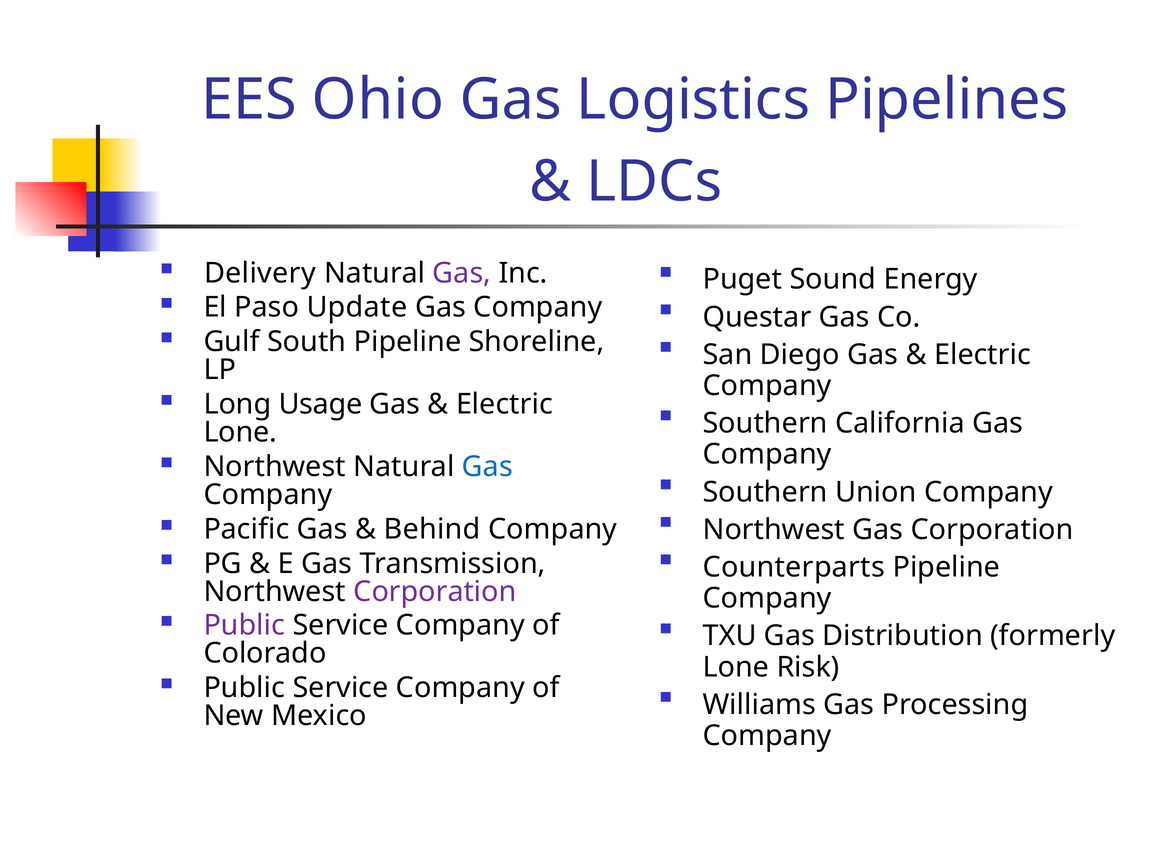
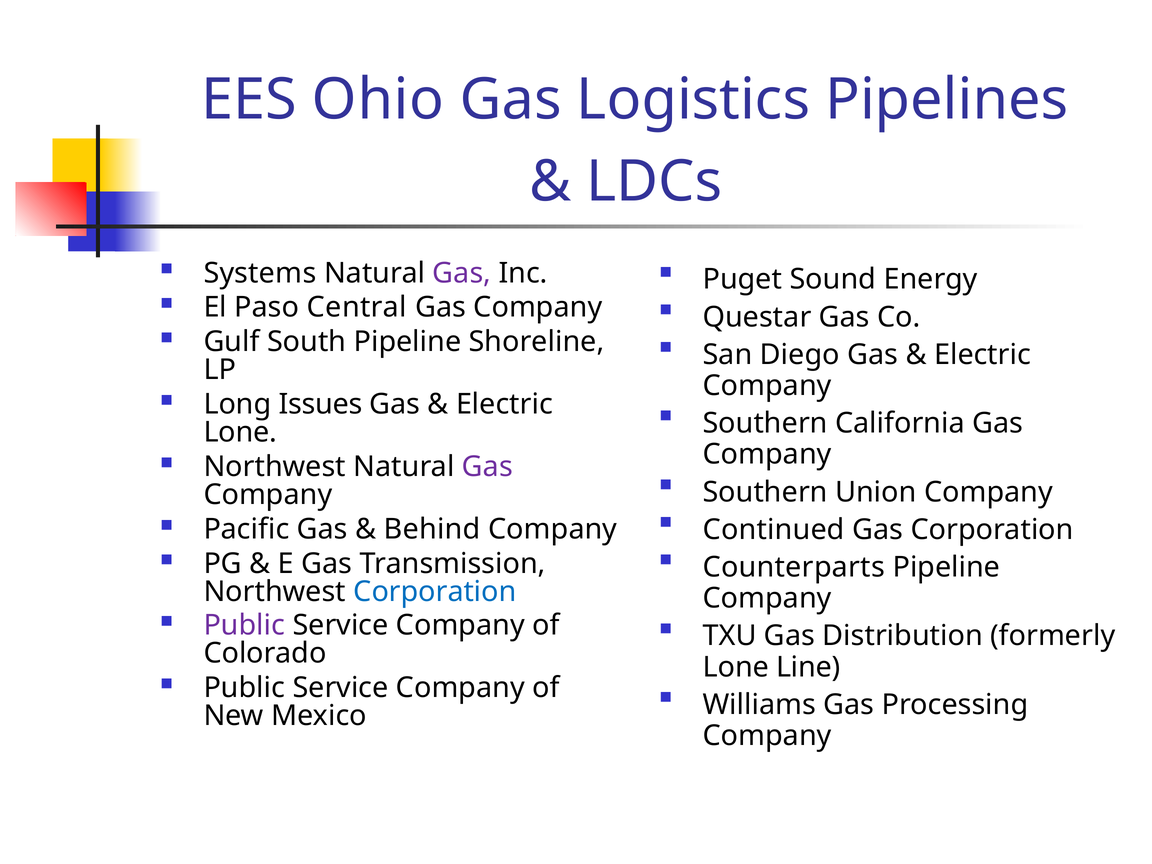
Delivery: Delivery -> Systems (260, 273)
Update: Update -> Central (357, 307)
Usage: Usage -> Issues (320, 404)
Gas colour: blue -> purple (487, 467)
Northwest: Northwest -> Continued (774, 530)
Corporation colour: purple -> blue (435, 592)
Risk: Risk -> Line (808, 667)
